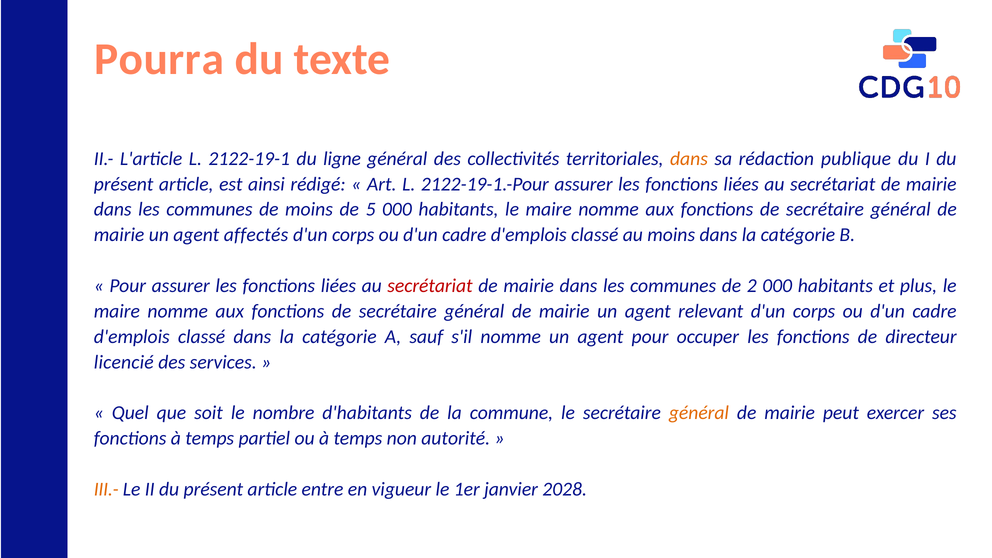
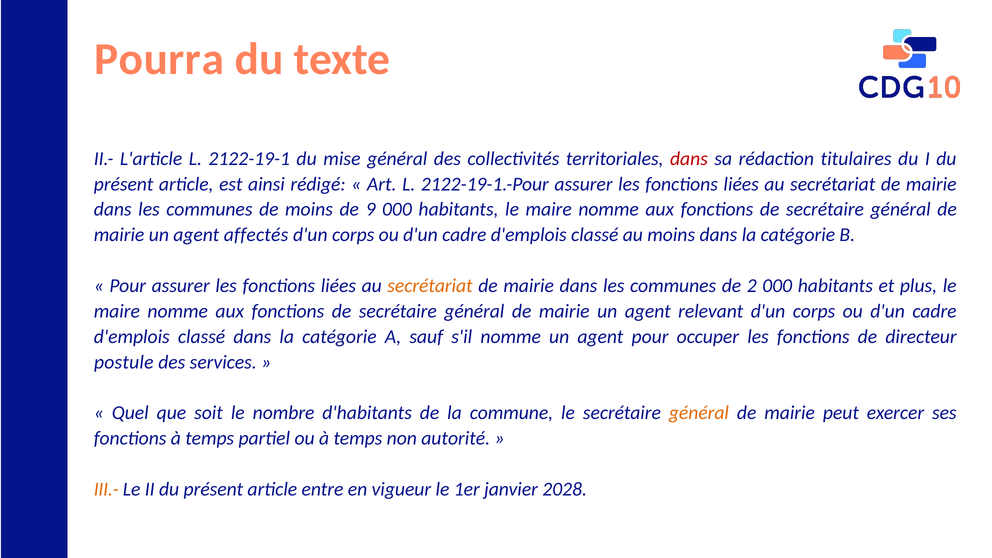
ligne: ligne -> mise (342, 159)
dans colour: orange -> red (689, 159)
publique: publique -> titulaires (856, 159)
5: 5 -> 9 (371, 210)
secrétariat colour: red -> orange (430, 286)
licencié: licencié -> postule (124, 362)
